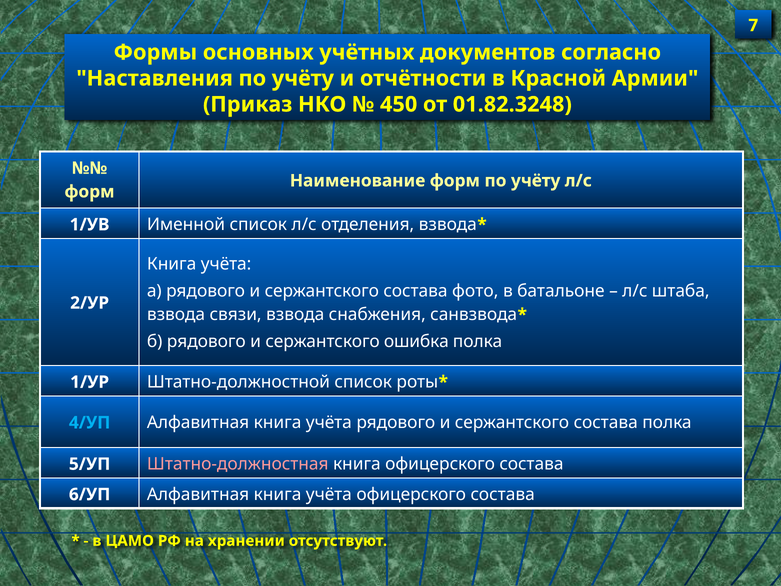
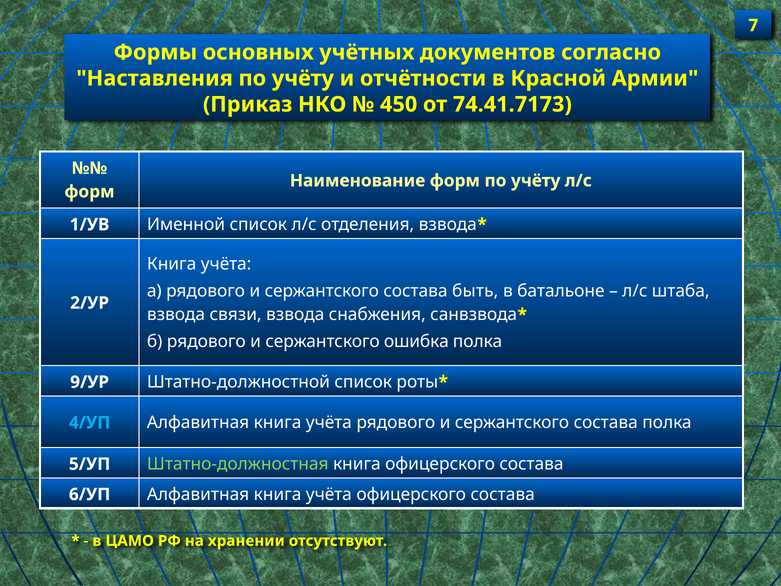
01.82.3248: 01.82.3248 -> 74.41.7173 (512, 104)
фото: фото -> быть (475, 291)
1/УР: 1/УР -> 9/УР (90, 382)
Штатно-должностная colour: pink -> light green (238, 464)
